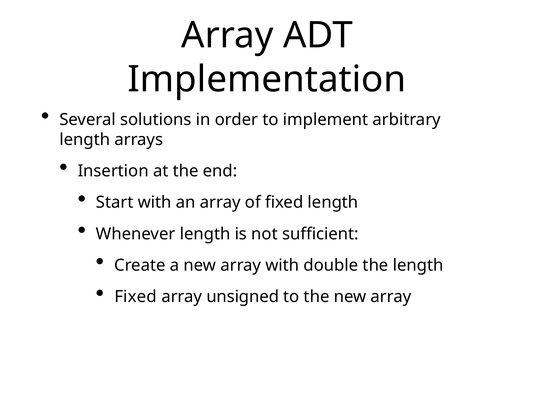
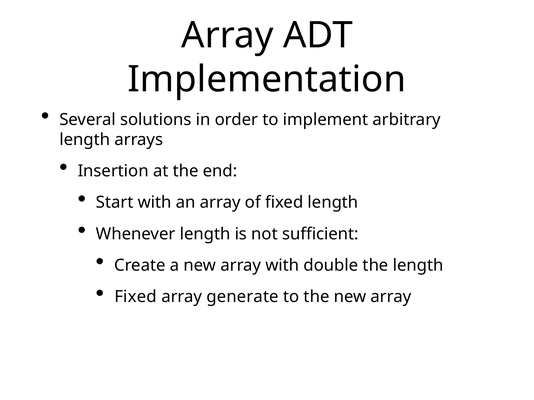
unsigned: unsigned -> generate (243, 297)
